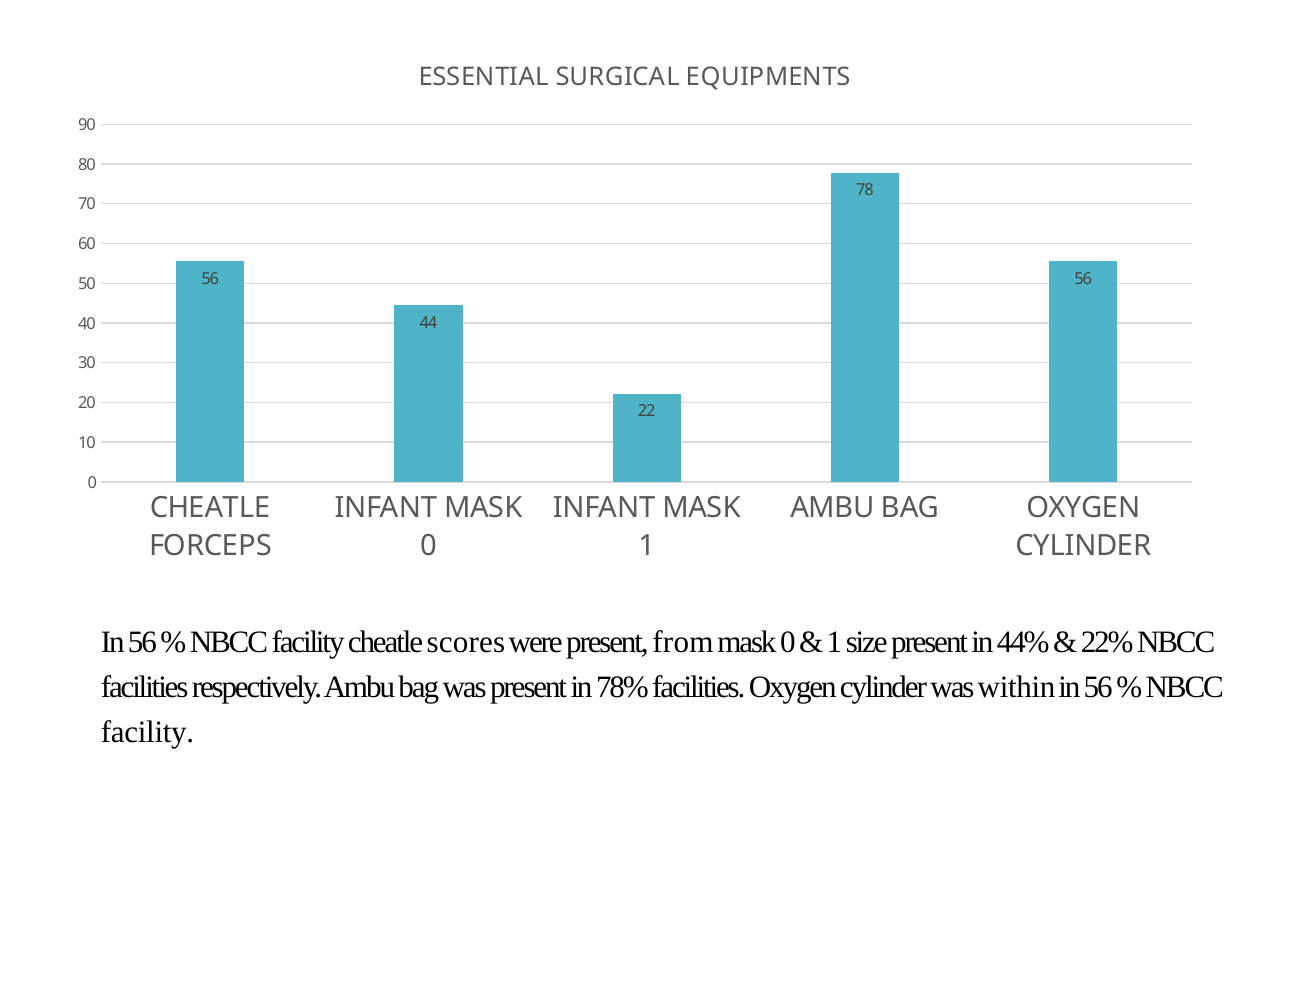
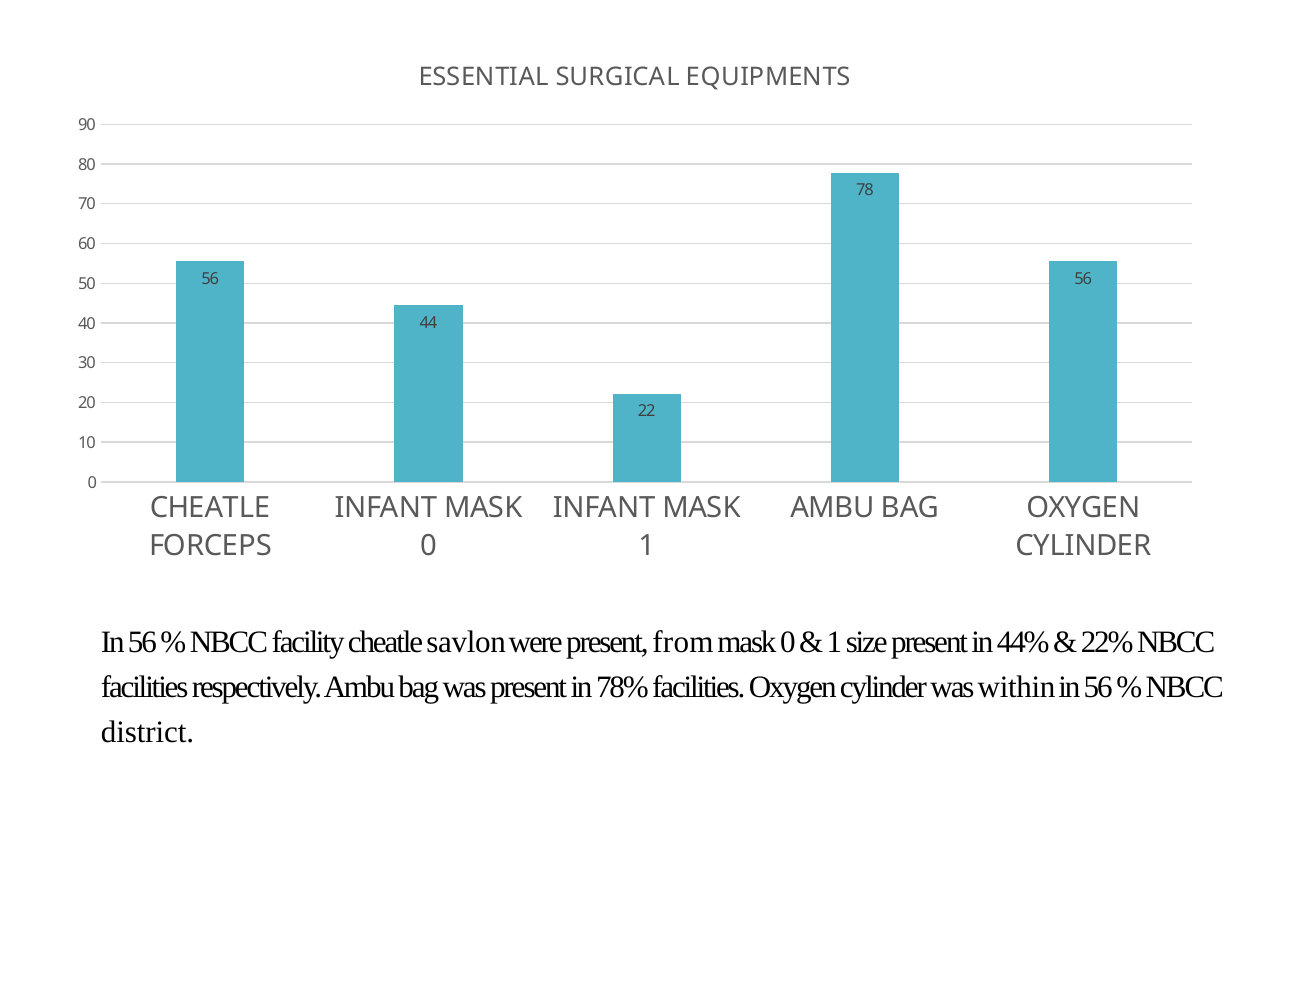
scores: scores -> savlon (466, 643)
facility: facility -> district (147, 732)
